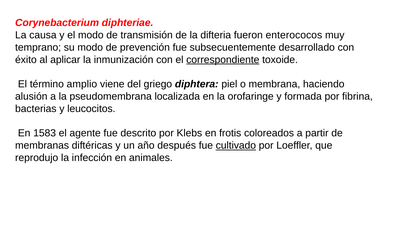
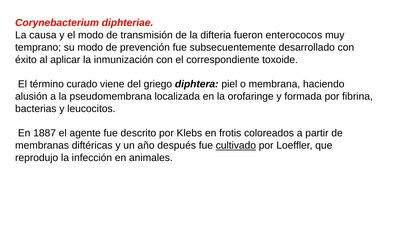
correspondiente underline: present -> none (223, 60)
amplio: amplio -> curado (82, 84)
1583: 1583 -> 1887 (45, 133)
